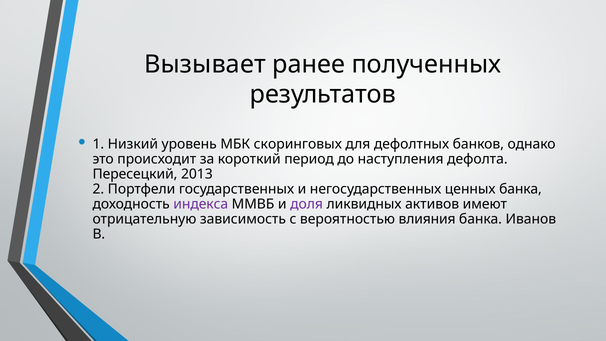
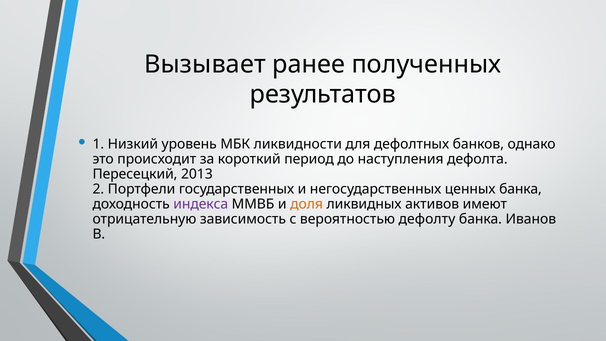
скоринговых: скоринговых -> ликвидности (298, 144)
доля colour: purple -> orange (307, 204)
влияния: влияния -> дефолту (427, 219)
